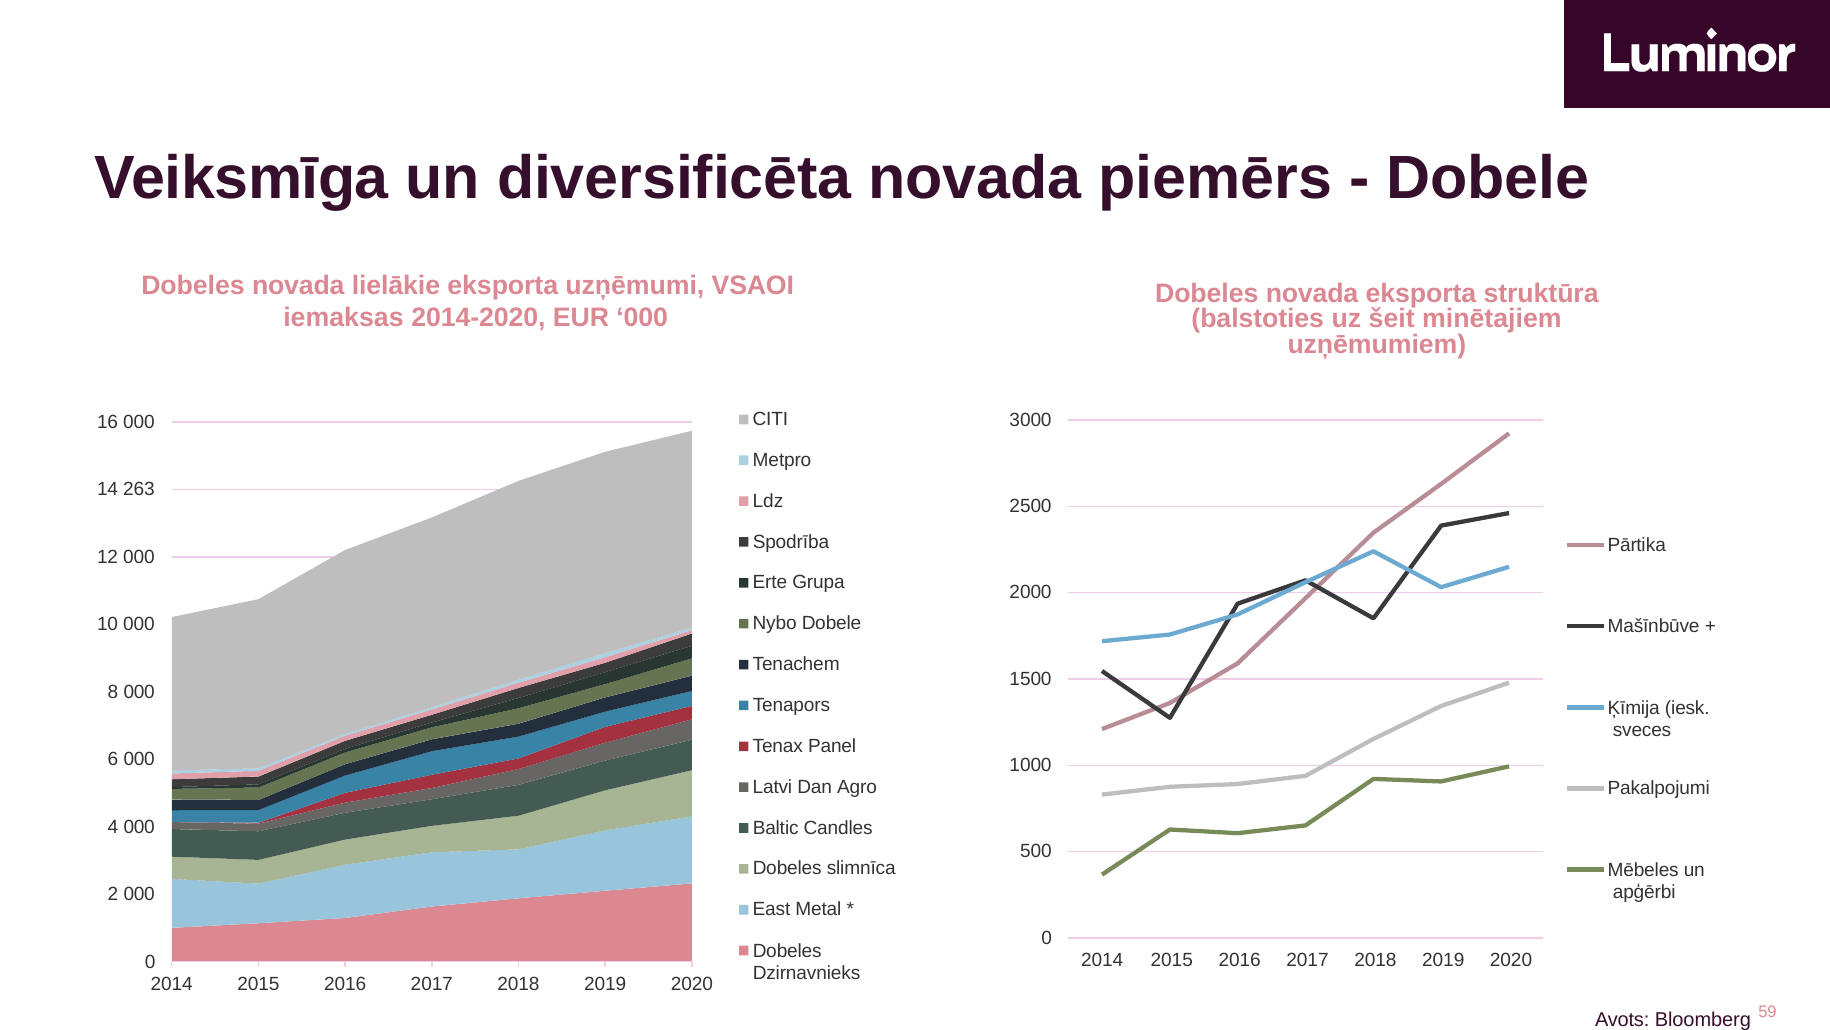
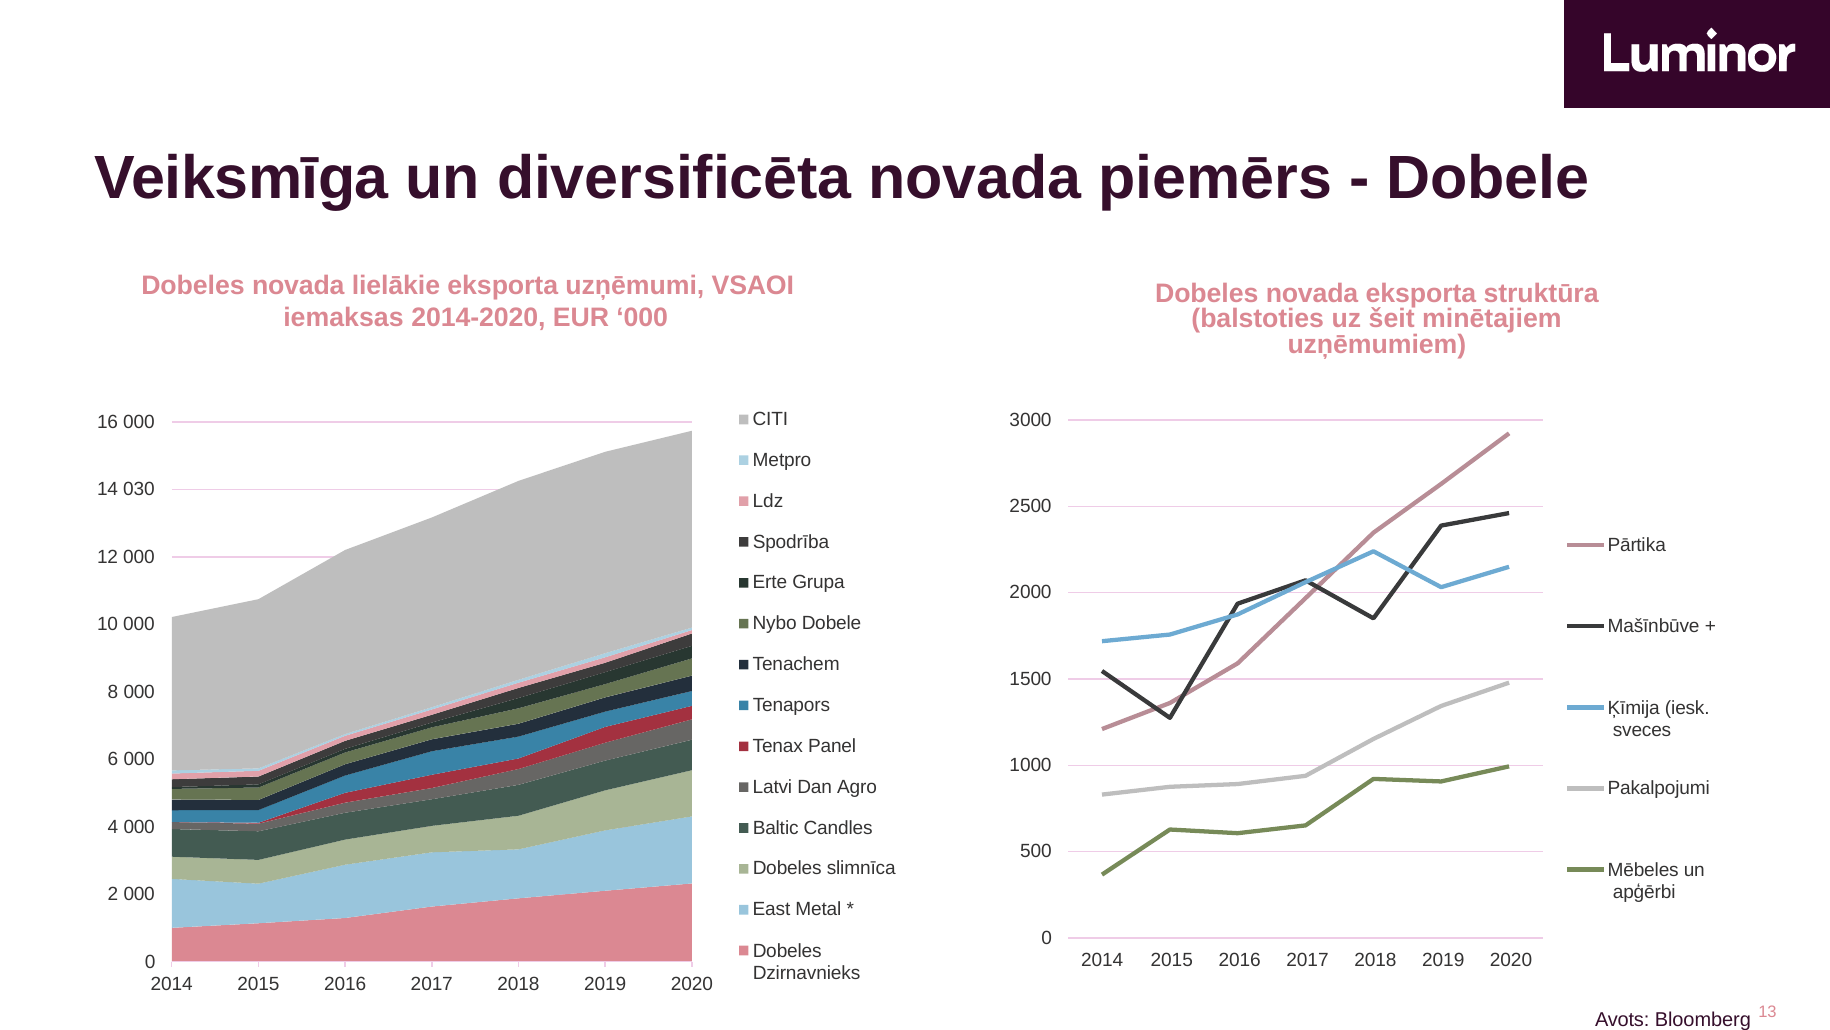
263: 263 -> 030 (139, 489)
59: 59 -> 13 (1768, 1011)
